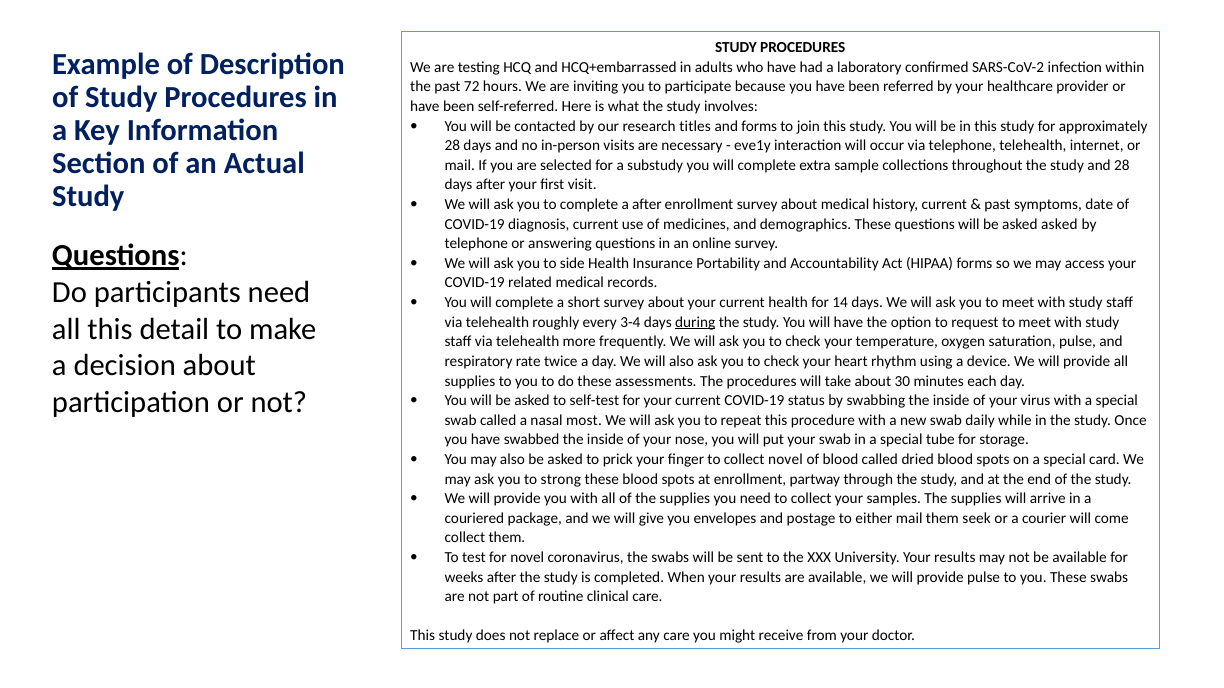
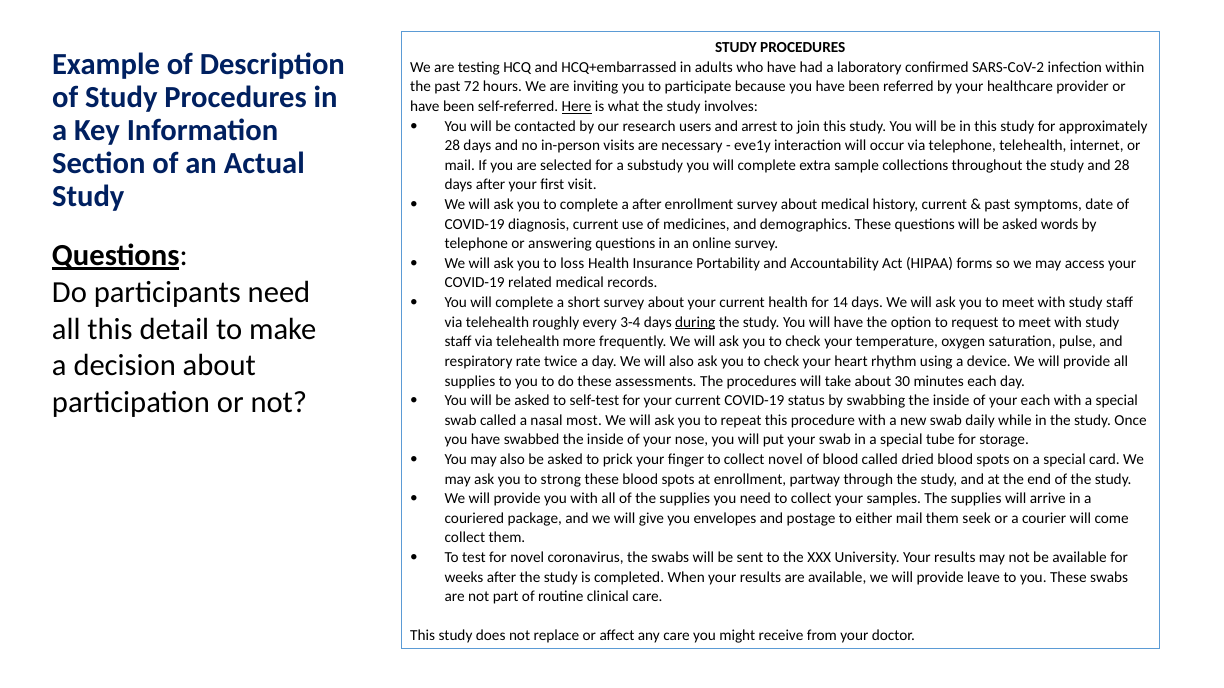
Here underline: none -> present (577, 107)
titles: titles -> users (695, 126)
and forms: forms -> arrest (759, 126)
asked asked: asked -> words (1060, 224)
side: side -> loss (572, 264)
your virus: virus -> each (1036, 401)
provide pulse: pulse -> leave (984, 578)
